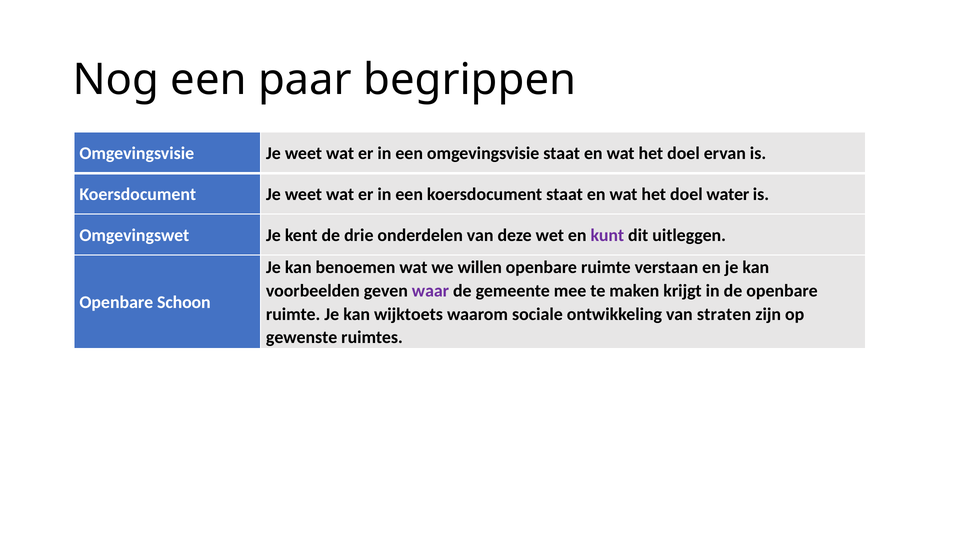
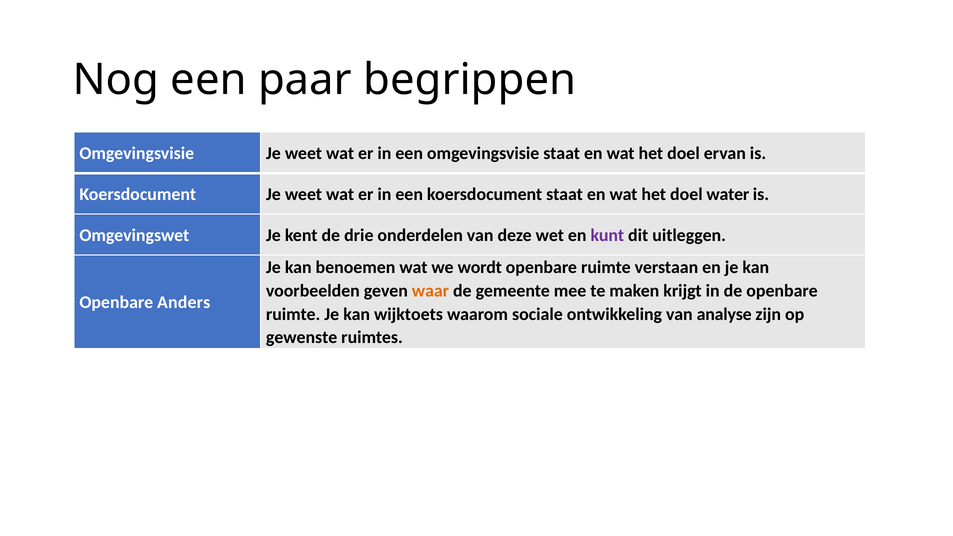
willen: willen -> wordt (480, 268)
waar colour: purple -> orange (430, 291)
Schoon: Schoon -> Anders (184, 303)
straten: straten -> analyse (724, 314)
